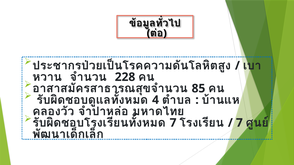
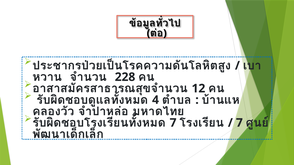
85: 85 -> 12 (198, 89)
